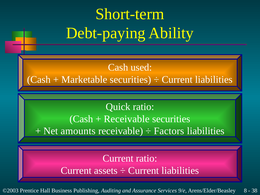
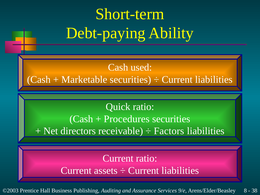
Receivable: Receivable -> Procedures (127, 119)
amounts: amounts -> directors (78, 131)
